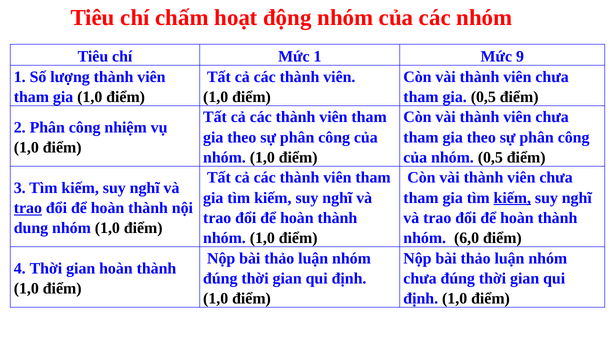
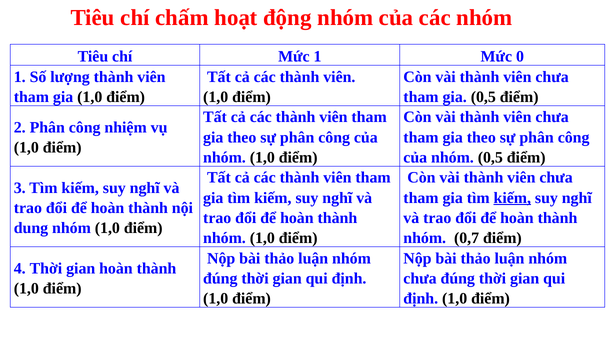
9: 9 -> 0 (520, 56)
trao underline: present -> none (28, 208)
6,0: 6,0 -> 0,7 (467, 238)
